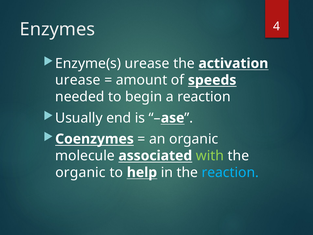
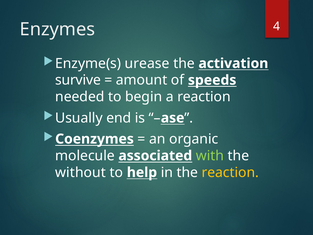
urease: urease -> survive (78, 80)
organic: organic -> without (81, 172)
reaction colour: light blue -> yellow (230, 172)
